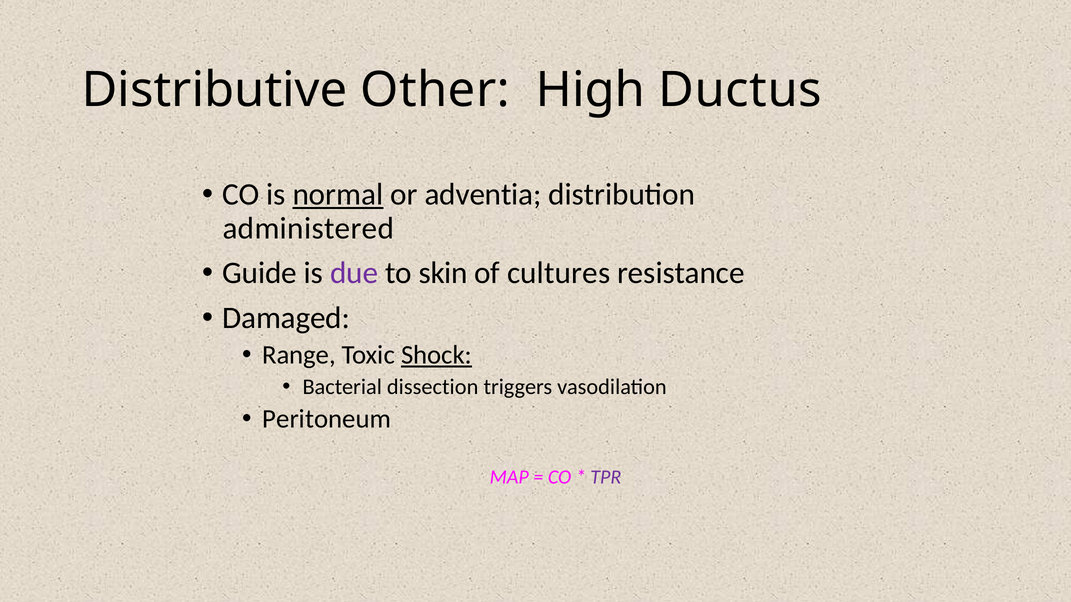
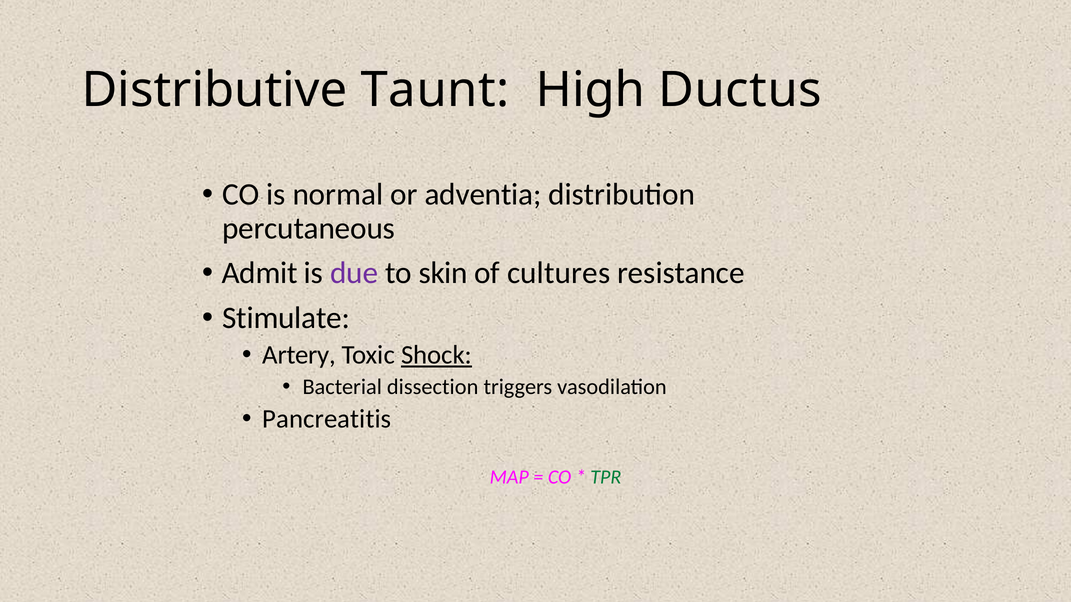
Other: Other -> Taunt (435, 90)
normal underline: present -> none (338, 195)
administered: administered -> percutaneous (309, 228)
Guide: Guide -> Admit (260, 273)
Damaged: Damaged -> Stimulate (286, 318)
Range: Range -> Artery (299, 355)
Peritoneum: Peritoneum -> Pancreatitis (327, 419)
TPR colour: purple -> green (606, 477)
